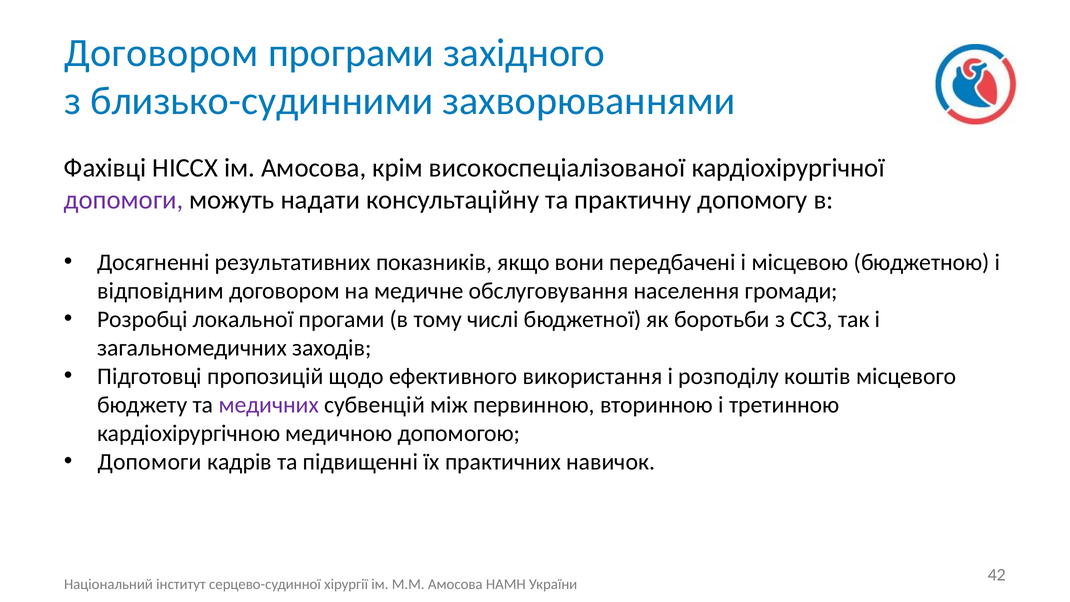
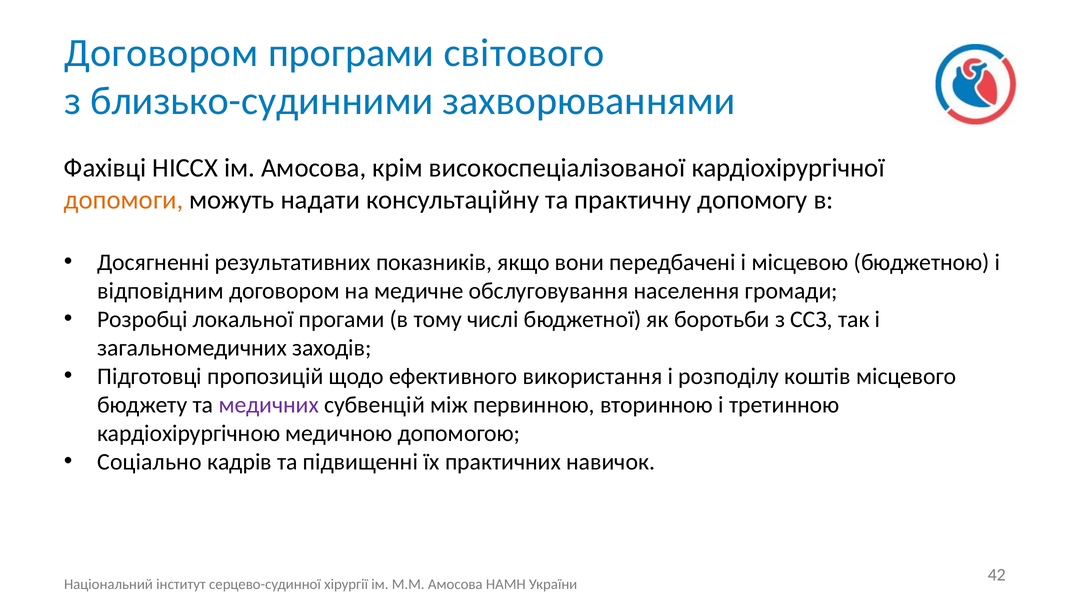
західного: західного -> світового (524, 53)
допомоги colour: purple -> orange (124, 200)
Допомоги: Допомоги -> Соціально (150, 462)
